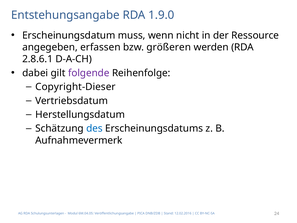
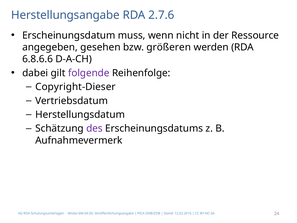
Entstehungsangabe: Entstehungsangabe -> Herstellungsangabe (65, 15)
1.9.0: 1.9.0 -> 2.7.6 (161, 15)
erfassen: erfassen -> gesehen (100, 47)
2.8.6.1: 2.8.6.1 -> 6.8.6.6 (38, 59)
des colour: blue -> purple (94, 128)
